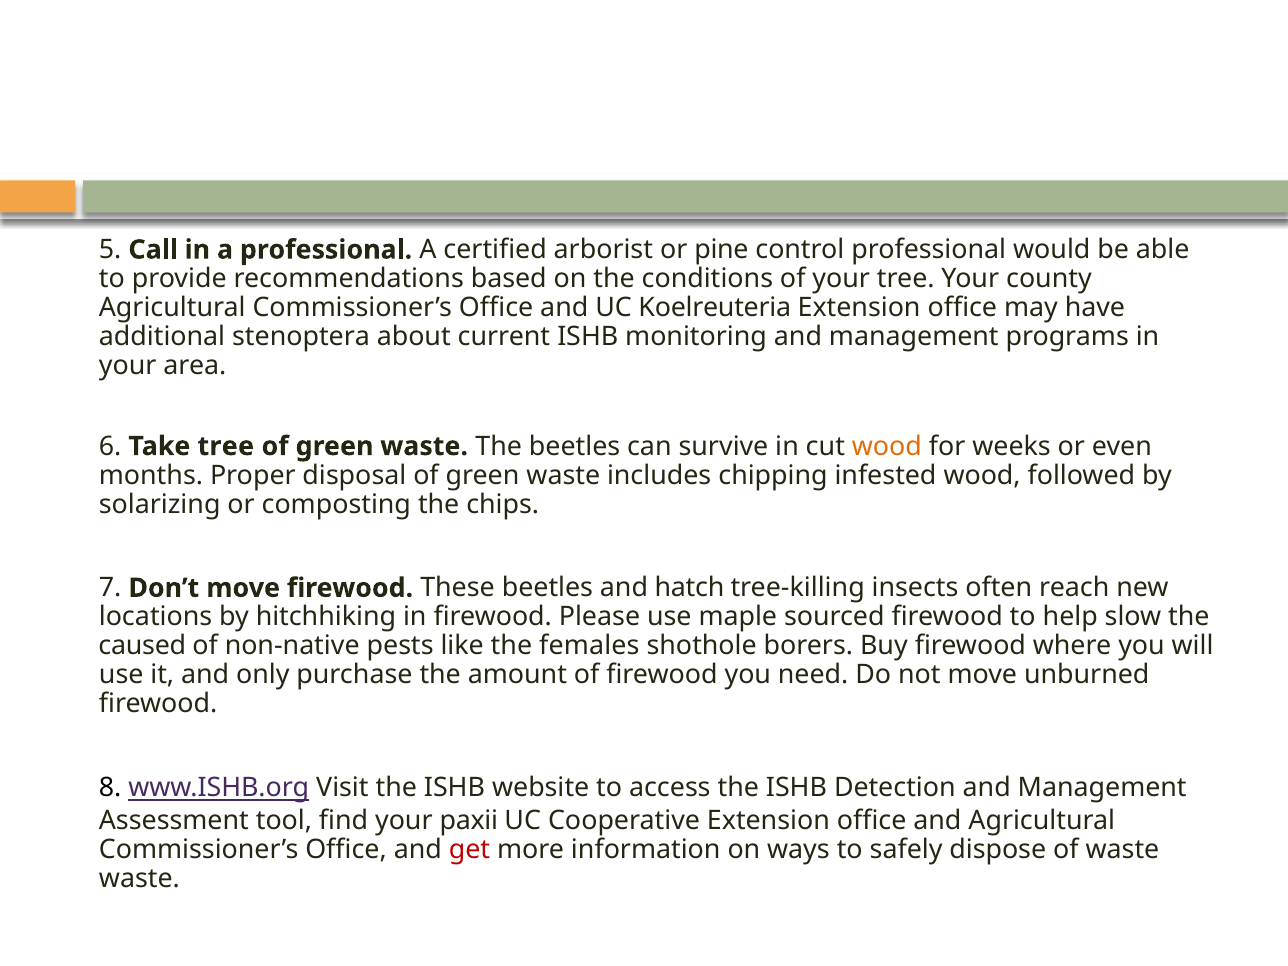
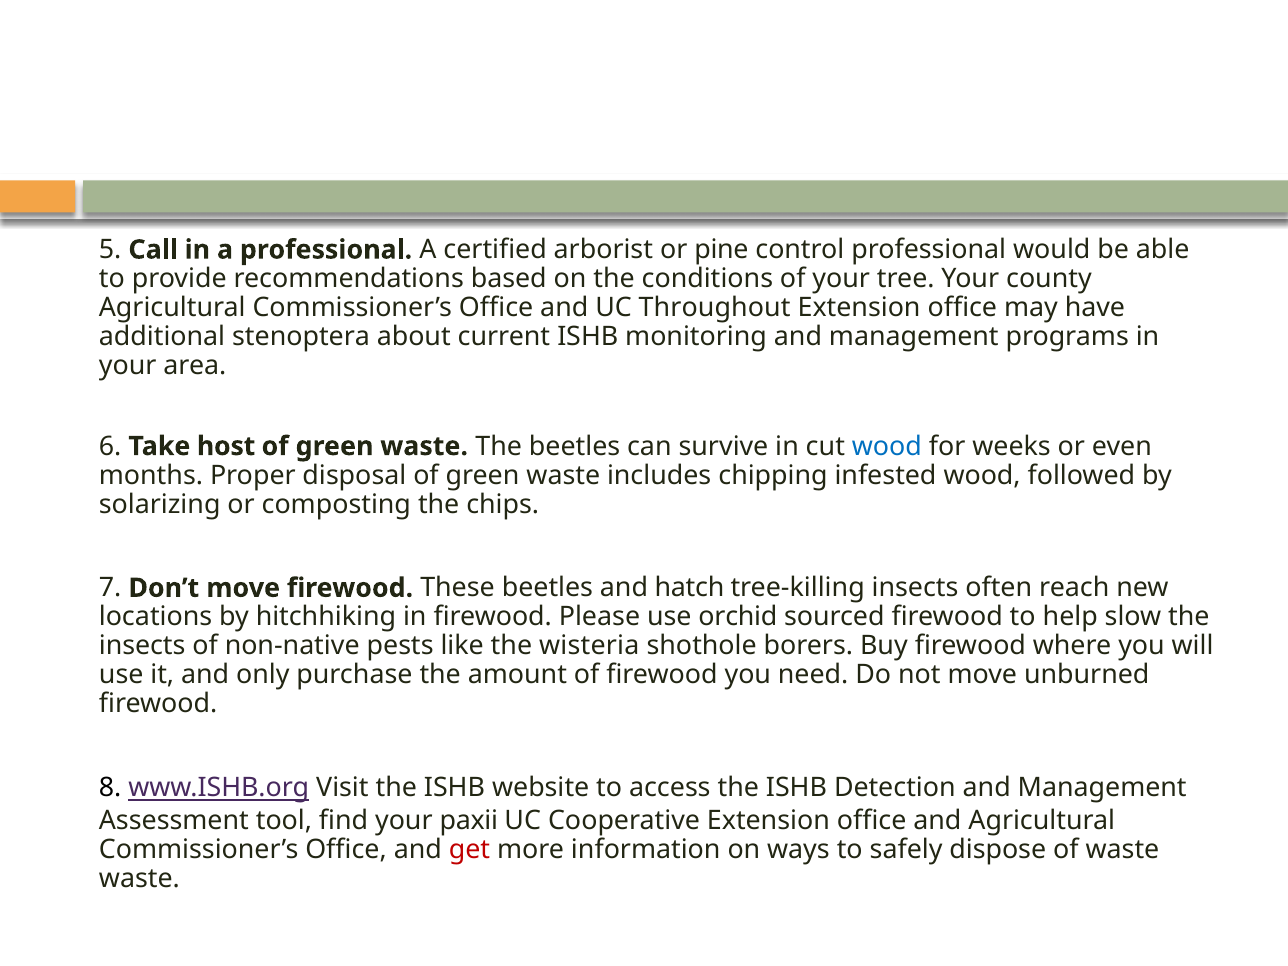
Koelreuteria: Koelreuteria -> Throughout (715, 308)
Take tree: tree -> host (226, 446)
wood colour: orange -> blue (887, 446)
maple: maple -> orchid (738, 617)
caused: caused -> insects (142, 646)
females: females -> wisteria (589, 646)
